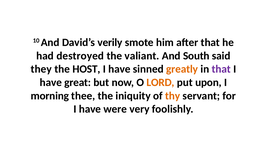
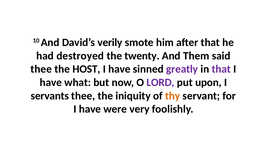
valiant: valiant -> twenty (142, 56)
South: South -> Them (196, 56)
they: they -> thee (41, 69)
greatly colour: orange -> purple (182, 69)
great: great -> what (78, 83)
LORD colour: orange -> purple (160, 83)
morning: morning -> servants (50, 96)
